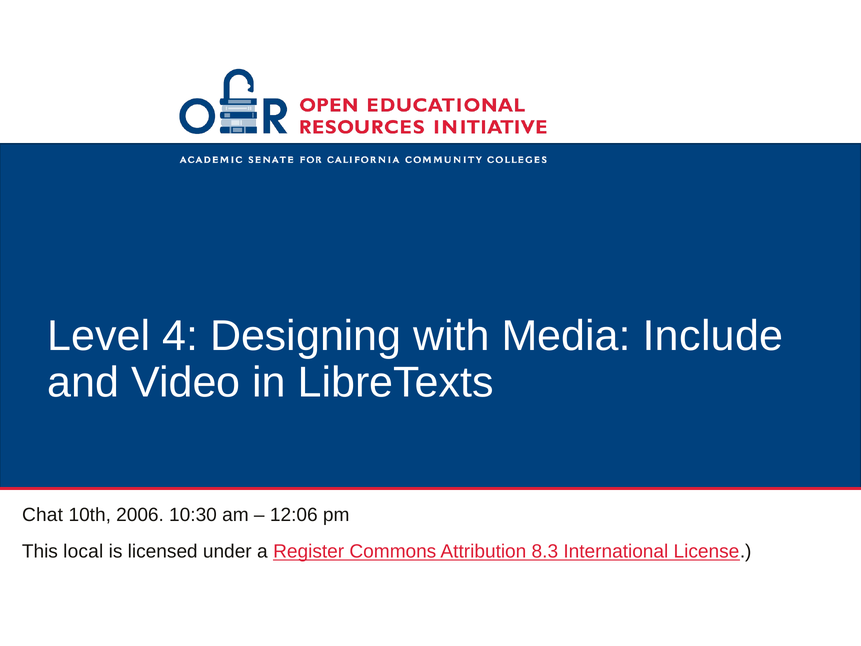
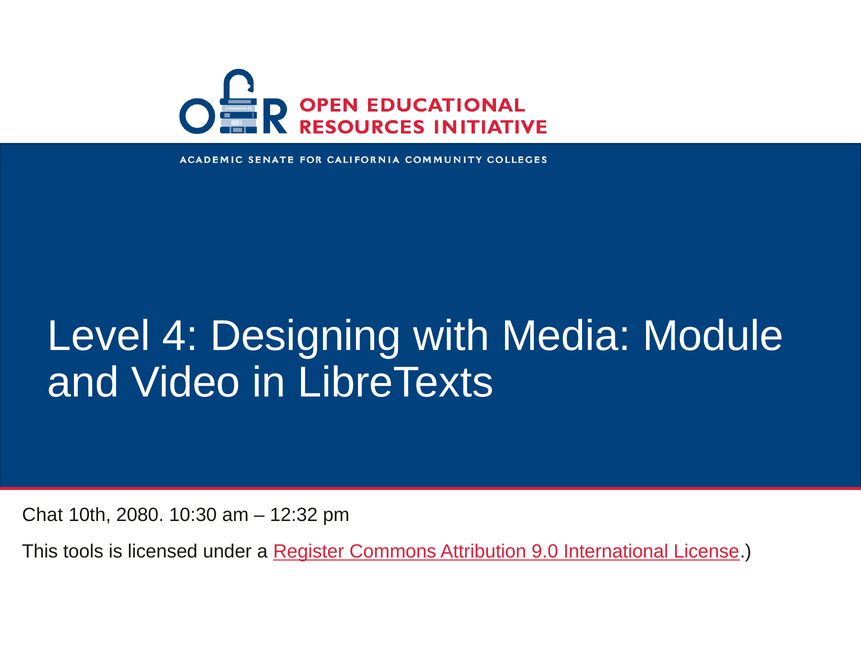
Include: Include -> Module (713, 336)
2006: 2006 -> 2080 (140, 515)
12:06: 12:06 -> 12:32 (294, 515)
local: local -> tools (83, 551)
8.3: 8.3 -> 9.0 (545, 551)
